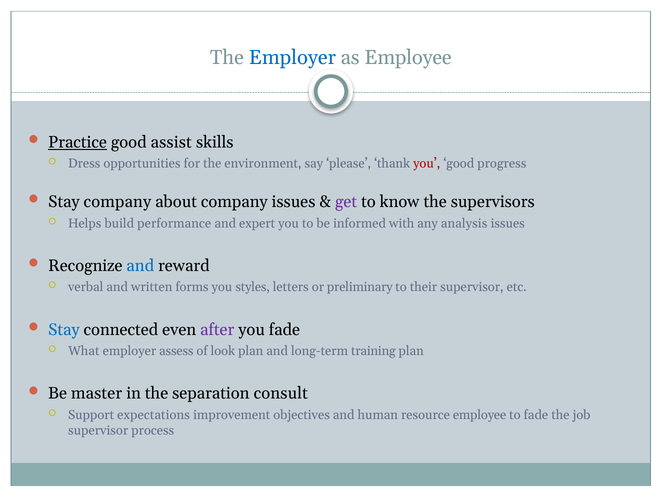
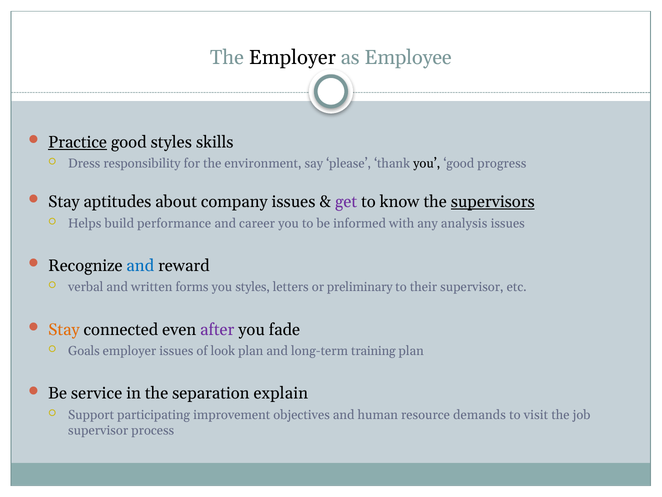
Employer colour: blue -> black (292, 58)
good assist: assist -> styles (171, 142)
opportunities: opportunities -> responsibility (142, 163)
you colour: red -> black (427, 163)
Stay company: company -> aptitudes (117, 202)
supervisors underline: none -> present (493, 202)
expert: expert -> career (257, 223)
Stay colour: blue -> orange (64, 329)
What: What -> Goals (84, 351)
employer assess: assess -> issues (176, 351)
master: master -> service (97, 393)
consult: consult -> explain (281, 393)
expectations: expectations -> participating (154, 415)
resource employee: employee -> demands (479, 415)
to fade: fade -> visit (536, 415)
